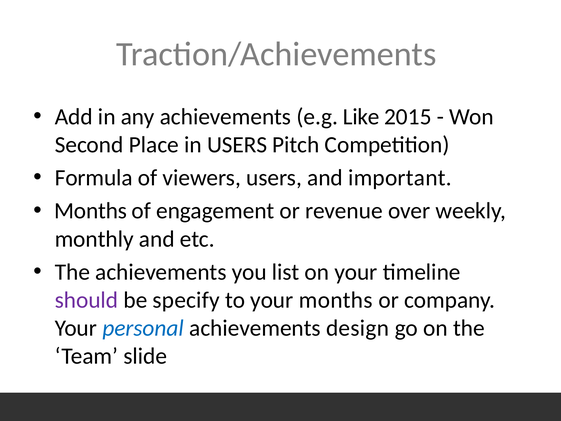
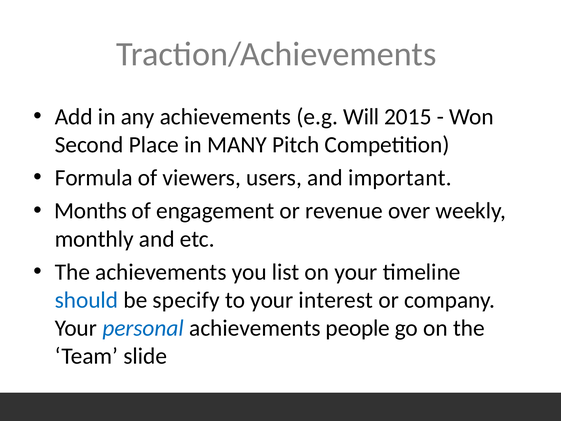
Like: Like -> Will (361, 117)
in USERS: USERS -> MANY (237, 145)
should colour: purple -> blue (86, 300)
your months: months -> interest (336, 300)
design: design -> people (358, 328)
